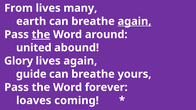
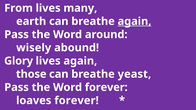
the underline: present -> none (41, 35)
united: united -> wisely (34, 48)
guide: guide -> those (31, 74)
yours: yours -> yeast (134, 74)
loaves coming: coming -> forever (77, 101)
